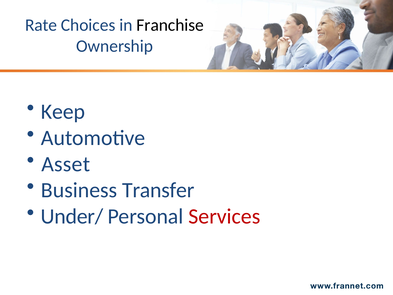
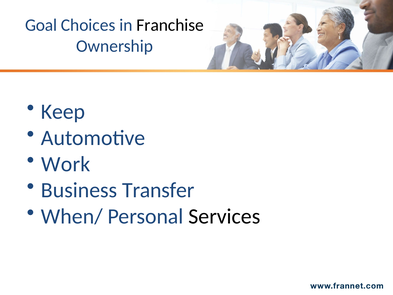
Rate: Rate -> Goal (41, 25)
Asset: Asset -> Work (66, 164)
Under/: Under/ -> When/ (72, 216)
Services colour: red -> black (224, 216)
